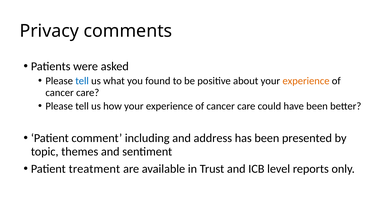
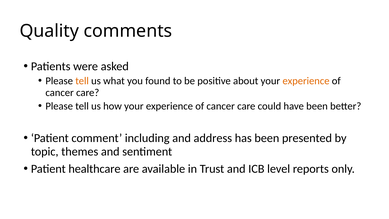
Privacy: Privacy -> Quality (49, 31)
tell colour: blue -> orange (82, 81)
treatment: treatment -> healthcare (94, 169)
